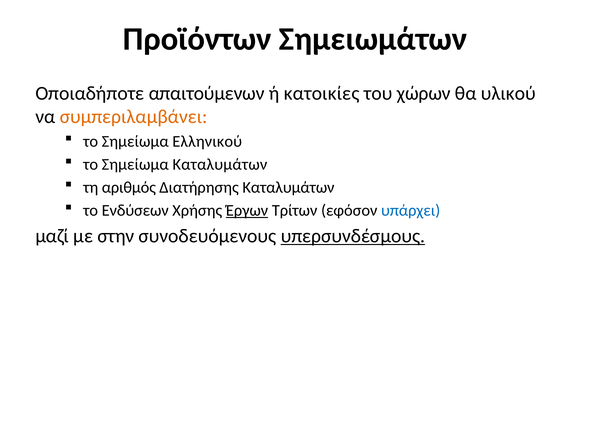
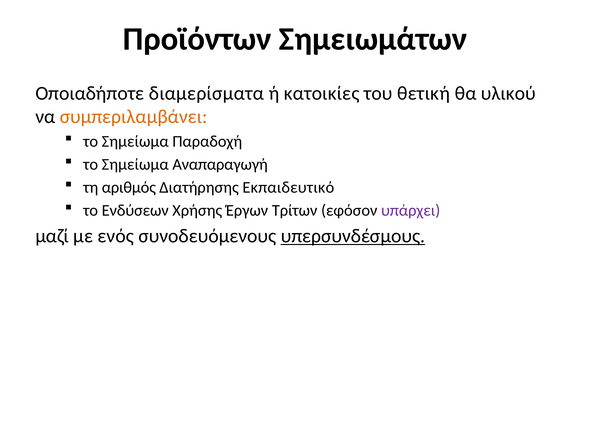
απαιτούμενων: απαιτούμενων -> διαμερίσματα (206, 93)
χώρων: χώρων -> θετική (424, 93)
Ελληνικού: Ελληνικού -> Παραδοχή (207, 141)
Σημείωμα Καταλυμάτων: Καταλυμάτων -> Αναπαραγωγή (220, 164)
Διατήρησης Καταλυμάτων: Καταλυμάτων -> Εκπαιδευτικό (288, 187)
Έργων underline: present -> none (247, 210)
υπάρχει colour: blue -> purple (411, 210)
στην: στην -> ενός (116, 236)
